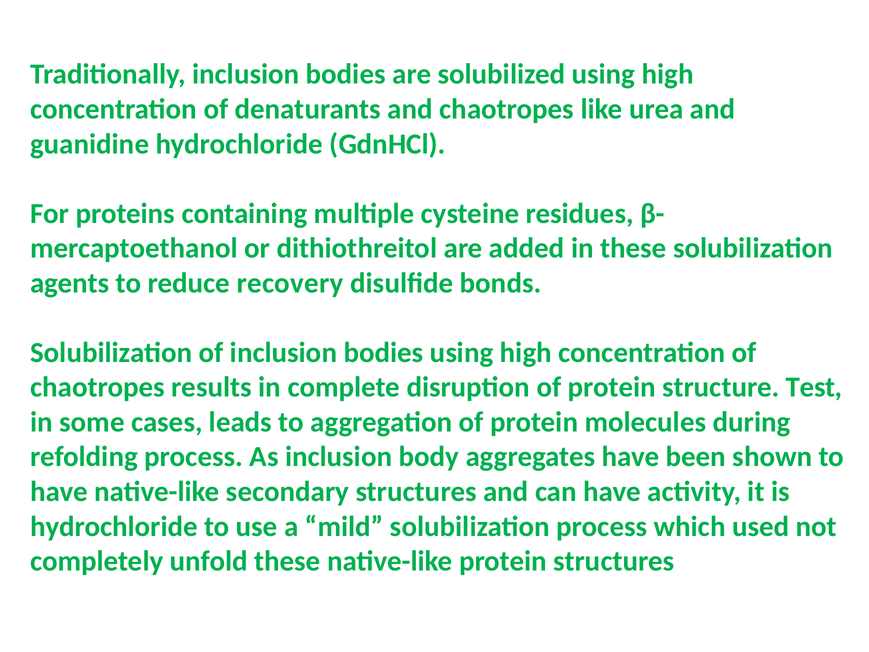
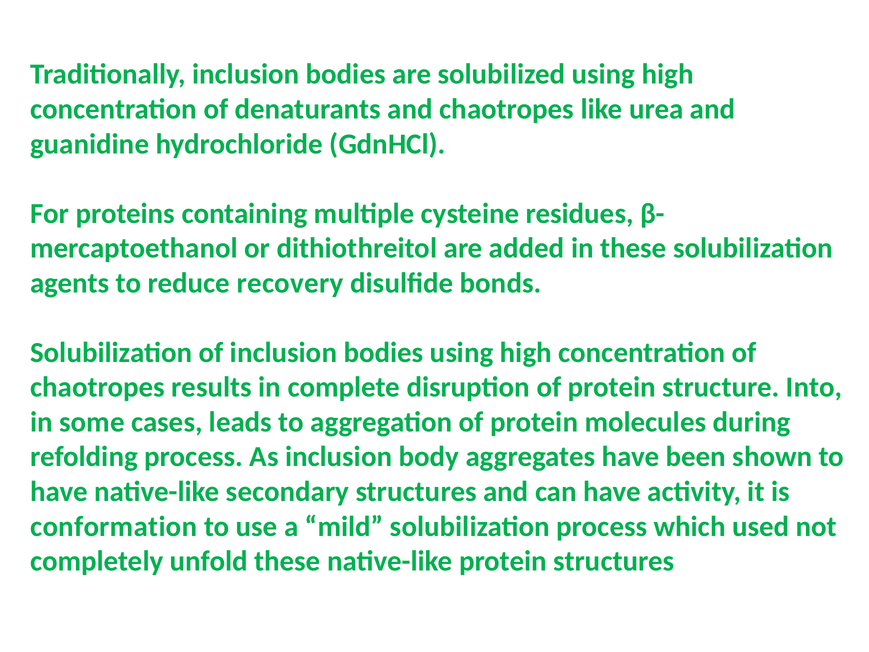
Test: Test -> Into (814, 387)
hydrochloride: hydrochloride -> conformation (114, 526)
